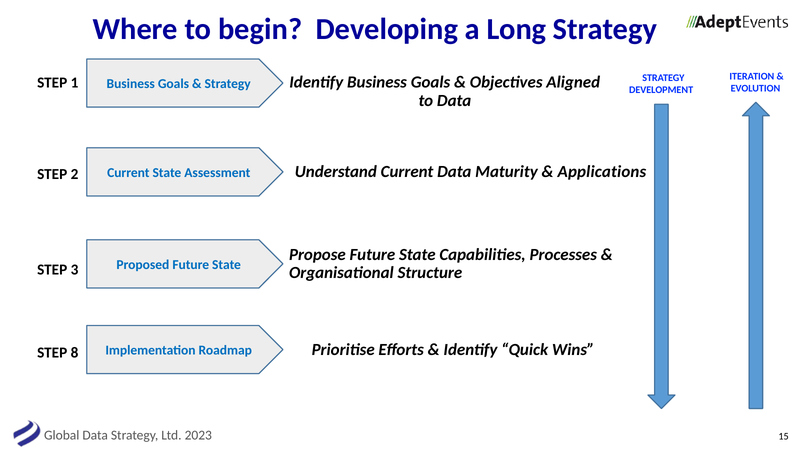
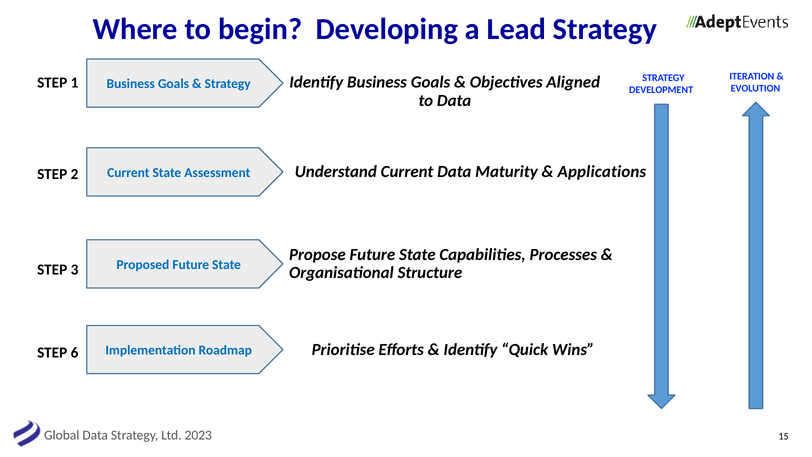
Long: Long -> Lead (516, 29)
8: 8 -> 6 (75, 353)
